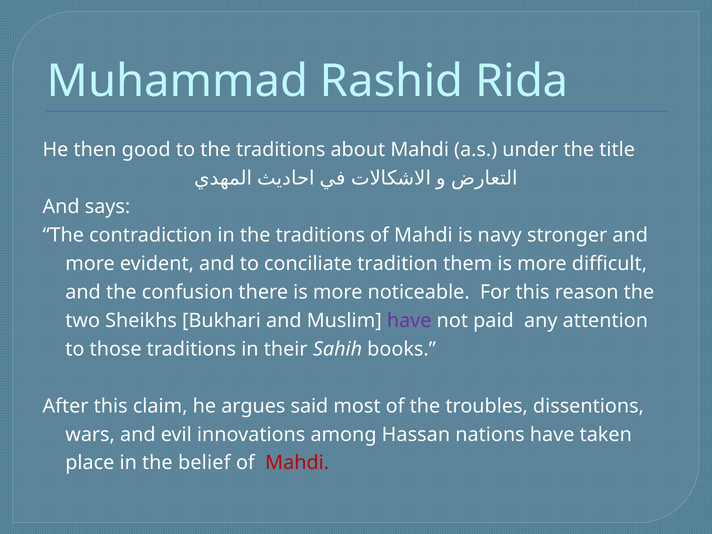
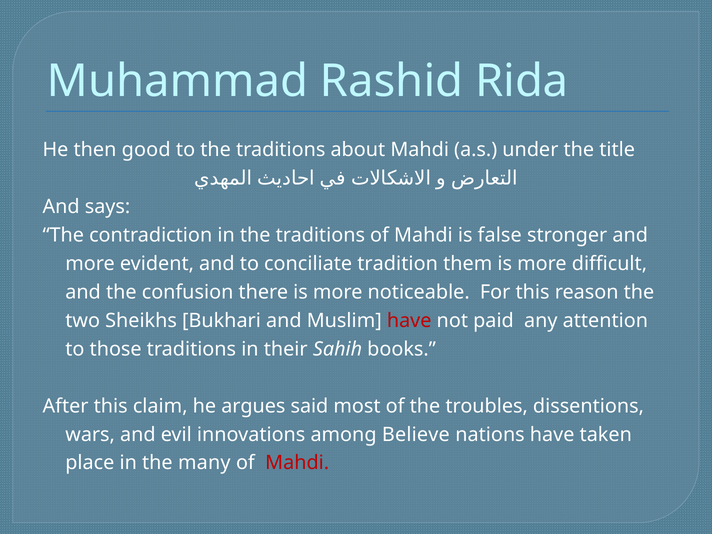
navy: navy -> false (500, 235)
have colour: purple -> red (409, 321)
Hassan: Hassan -> Believe (416, 434)
belief: belief -> many (204, 463)
